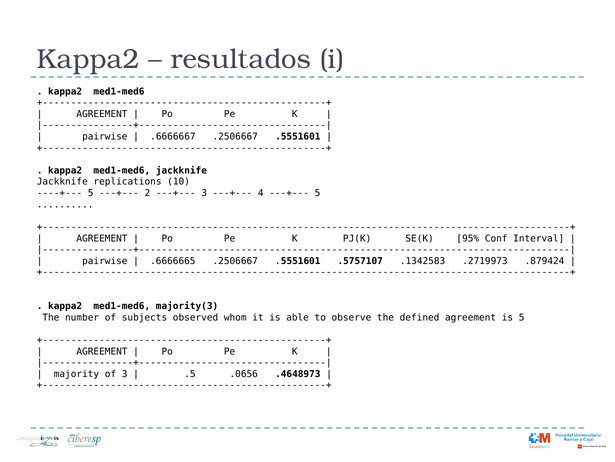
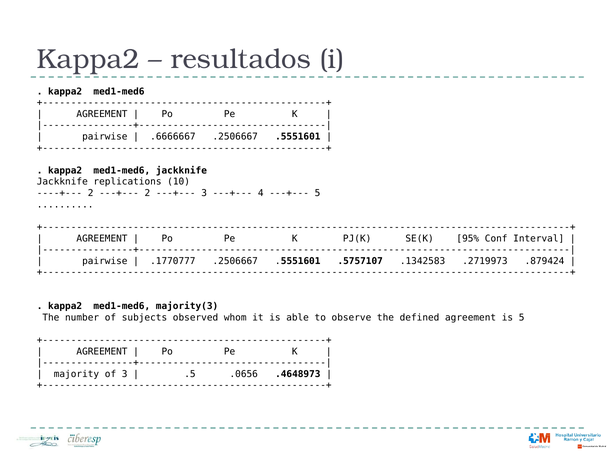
5: 5 -> 2 (91, 193)
.6666665: .6666665 -> .1770777 (173, 261)
